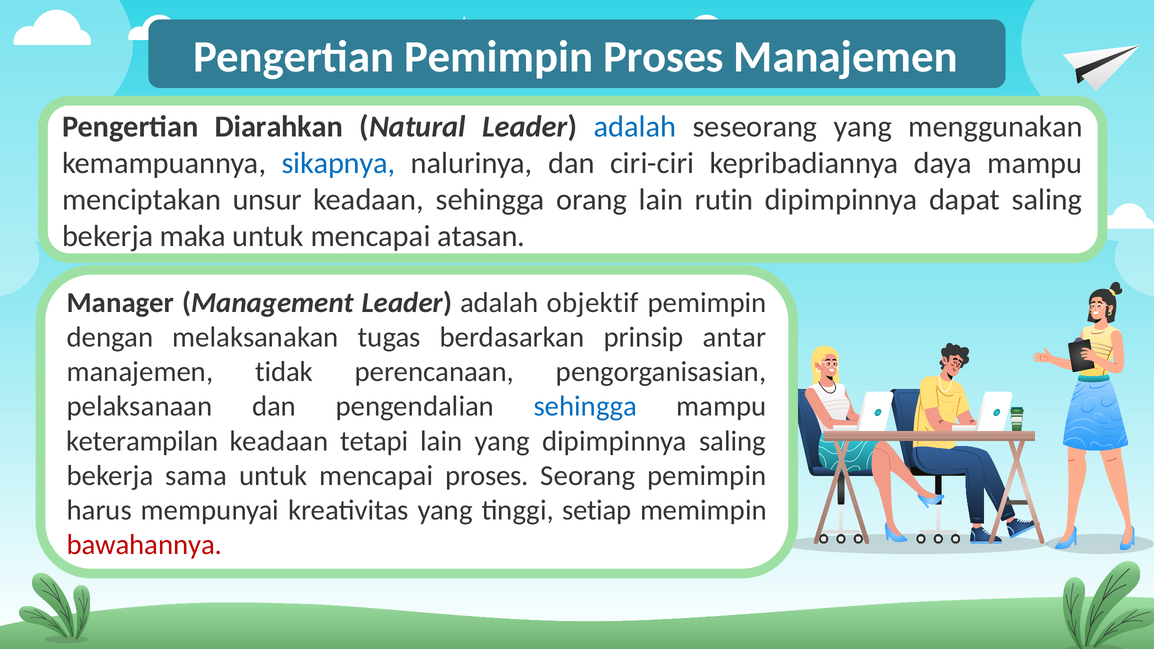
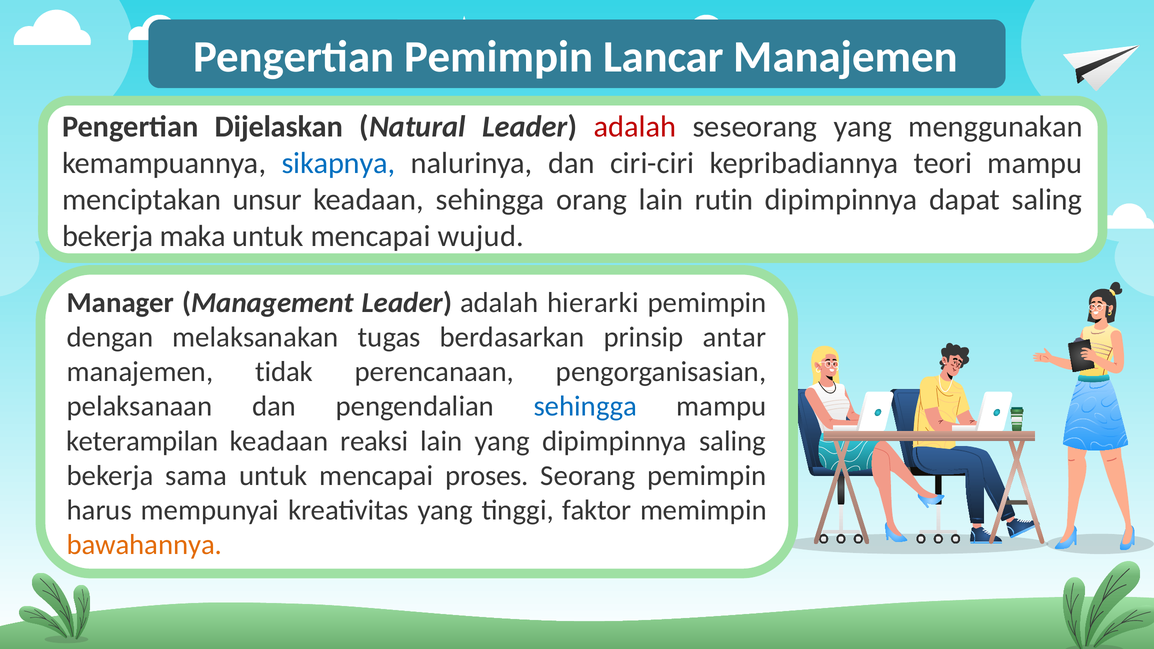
Pemimpin Proses: Proses -> Lancar (664, 57)
Diarahkan: Diarahkan -> Dijelaskan (279, 127)
adalah colour: blue -> red (635, 127)
daya: daya -> teori (943, 163)
atasan: atasan -> wujud (481, 236)
objektif: objektif -> hierarki (593, 303)
tetapi: tetapi -> reaksi (374, 441)
setiap: setiap -> faktor (597, 510)
bawahannya colour: red -> orange (144, 545)
